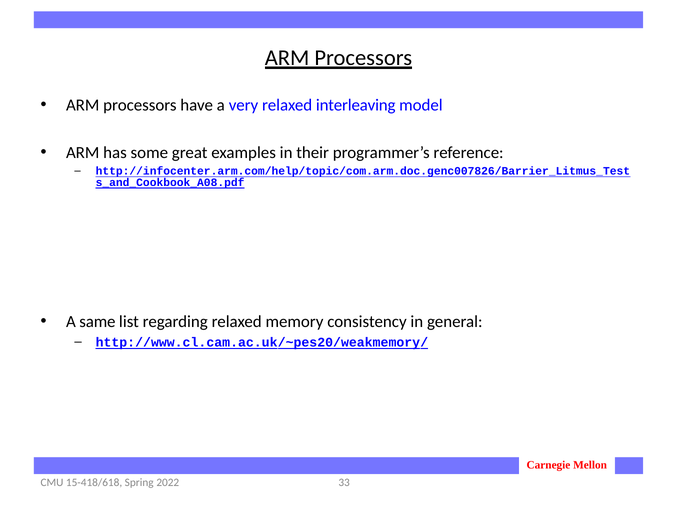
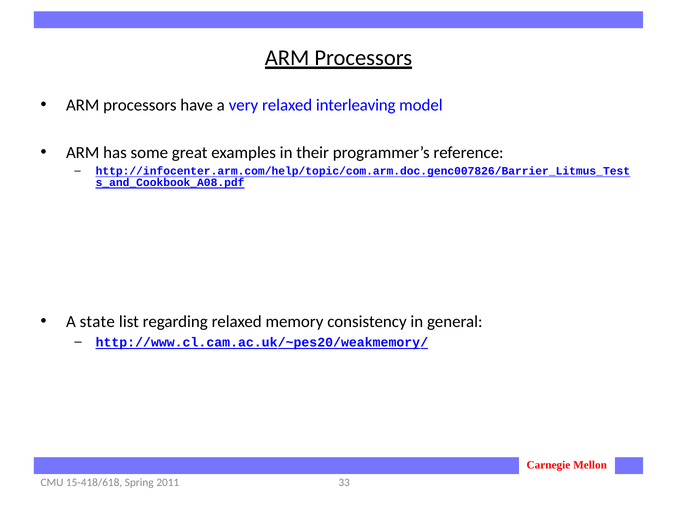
same: same -> state (97, 322)
2022: 2022 -> 2011 (168, 483)
